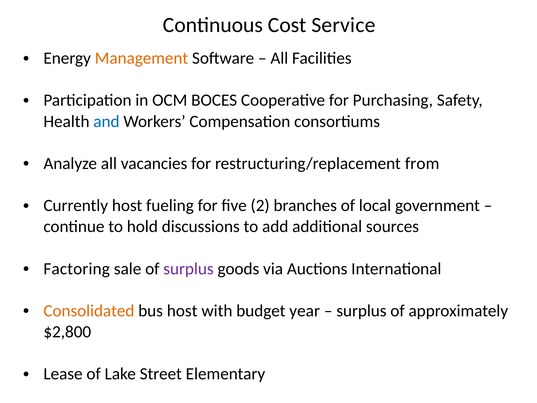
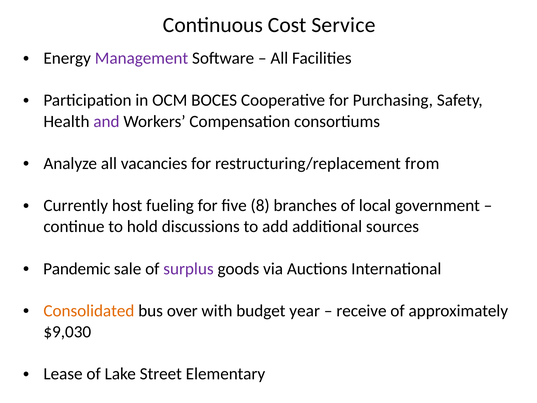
Management colour: orange -> purple (142, 58)
and colour: blue -> purple (106, 121)
2: 2 -> 8 (260, 205)
Factoring: Factoring -> Pandemic (77, 269)
bus host: host -> over (182, 311)
surplus: surplus -> receive (361, 311)
$2,800: $2,800 -> $9,030 (67, 332)
